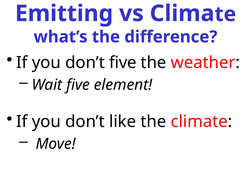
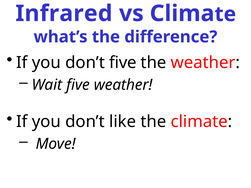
Emitting: Emitting -> Infrared (64, 14)
five element: element -> weather (123, 85)
